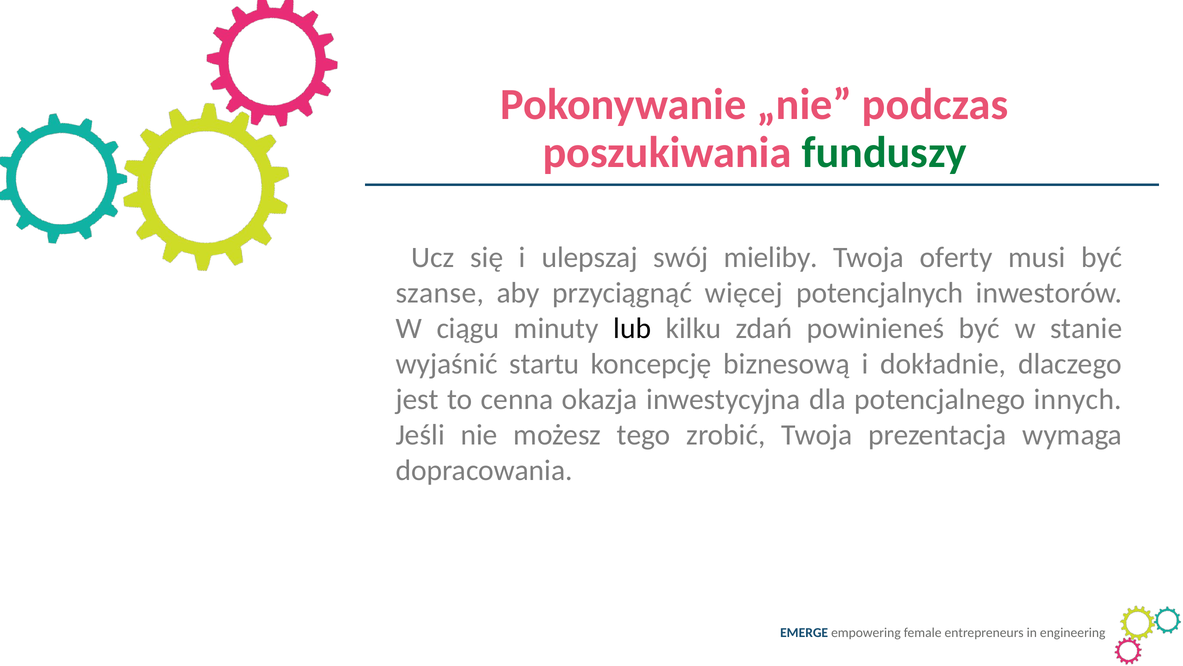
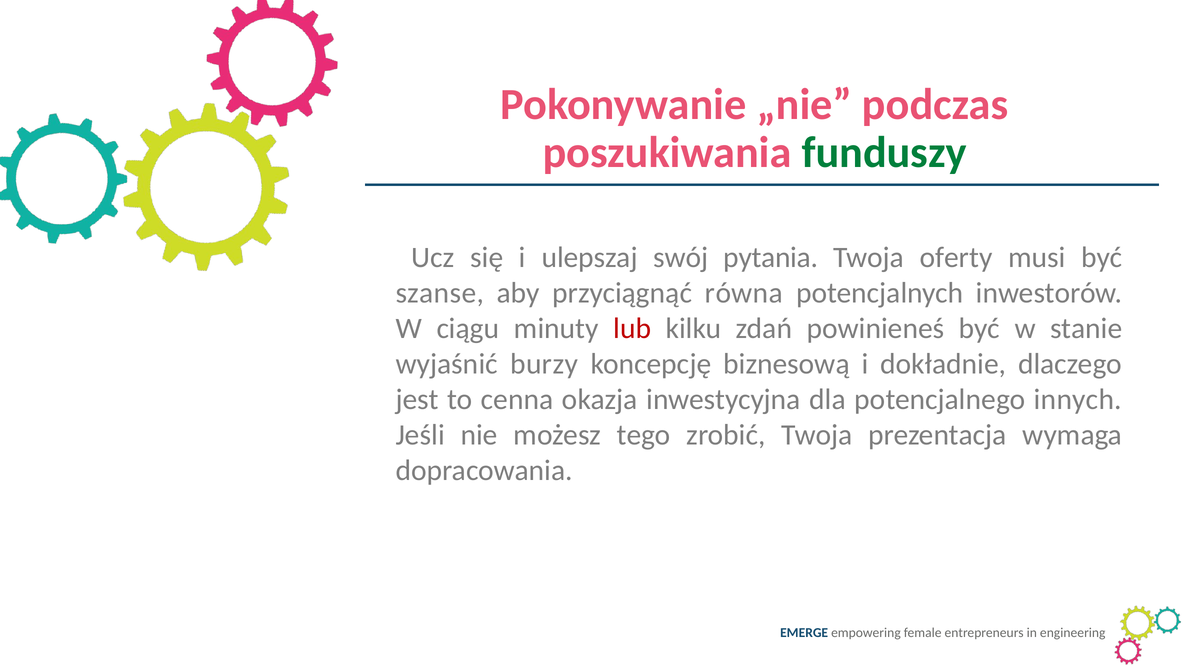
mieliby: mieliby -> pytania (771, 257)
więcej: więcej -> równa (744, 293)
lub colour: black -> red (632, 328)
startu: startu -> burzy (544, 364)
